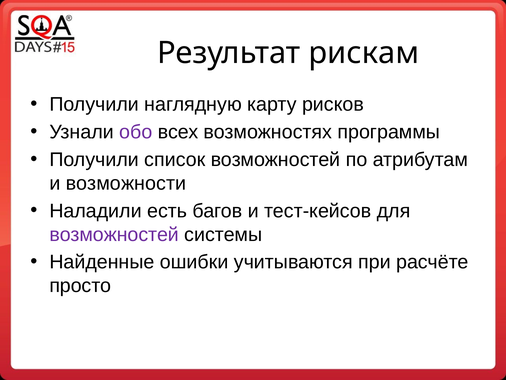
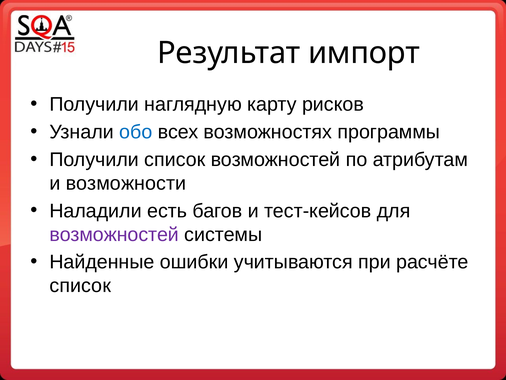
рискам: рискам -> импорт (364, 53)
обо colour: purple -> blue (136, 132)
просто: просто -> список (80, 285)
